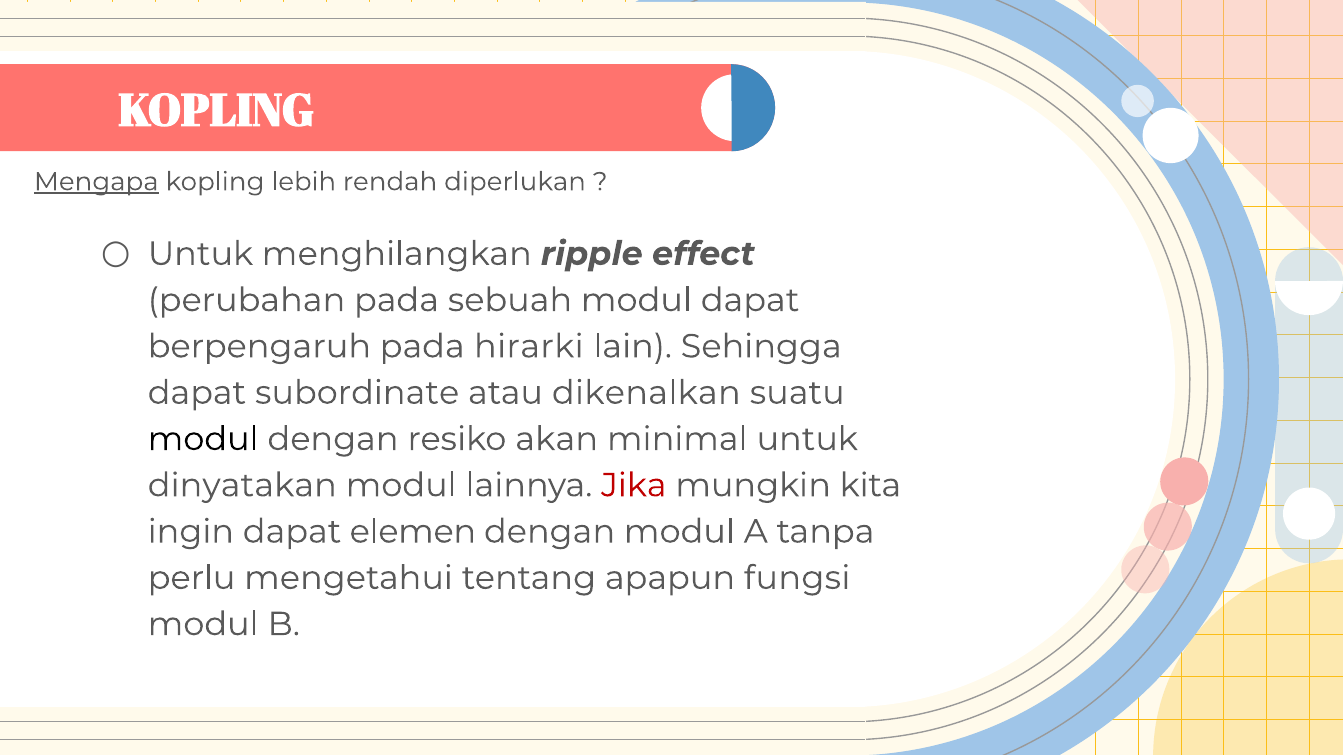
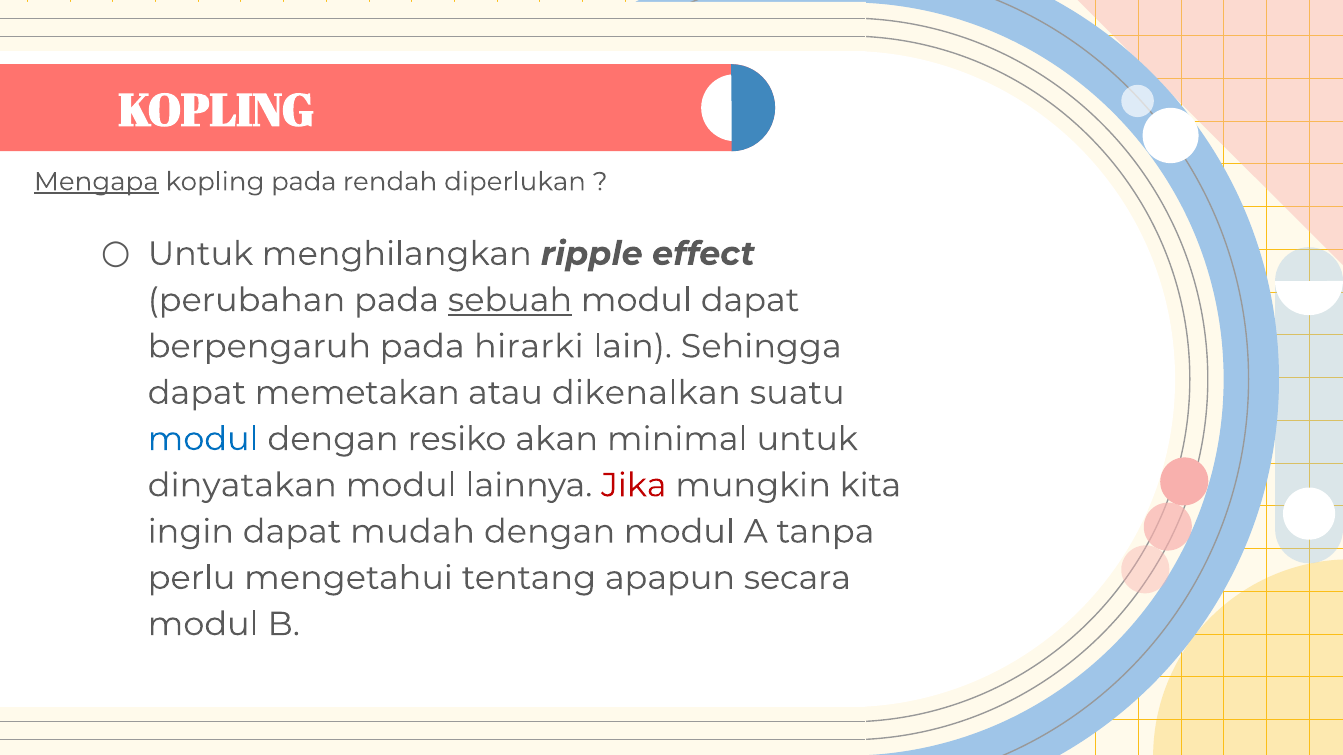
kopling lebih: lebih -> pada (304, 182)
sebuah underline: none -> present (510, 300)
subordinate: subordinate -> memetakan (357, 393)
modul colour: black -> blue (203, 439)
elemen: elemen -> mudah (413, 532)
fungsi: fungsi -> secara (797, 578)
